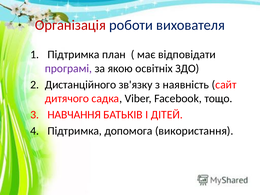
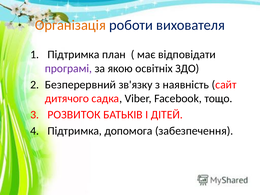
Організація colour: red -> orange (70, 25)
Дистанційного: Дистанційного -> Безперервний (80, 85)
НАВЧАННЯ: НАВЧАННЯ -> РОЗВИТОК (74, 115)
використання: використання -> забезпечення (194, 131)
